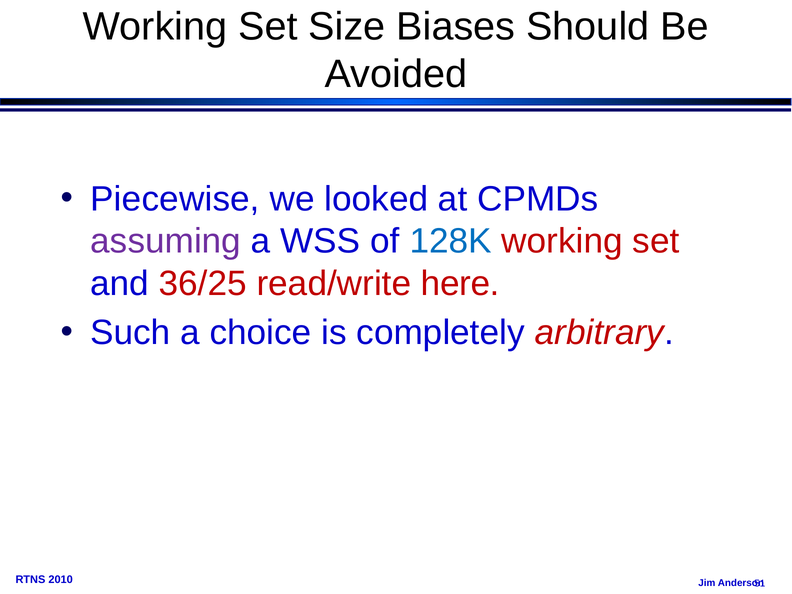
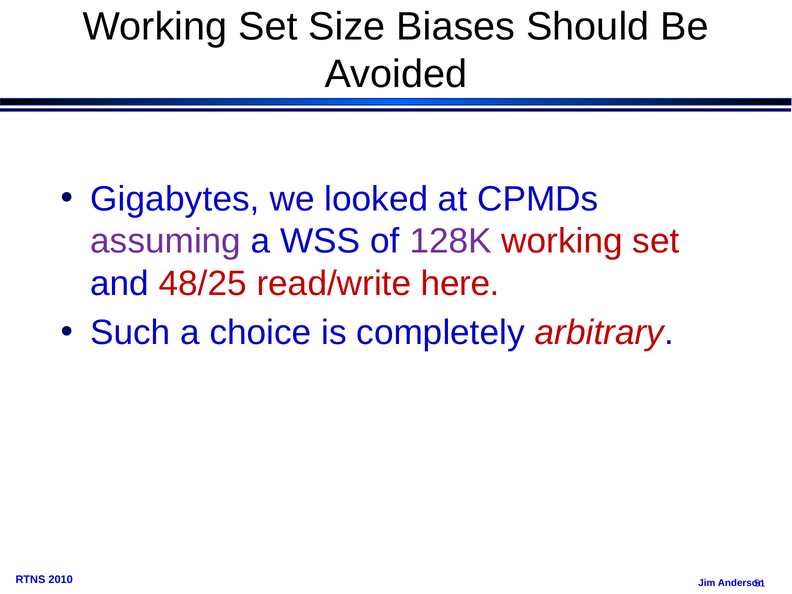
Piecewise: Piecewise -> Gigabytes (175, 199)
128K colour: blue -> purple (451, 241)
36/25: 36/25 -> 48/25 (203, 284)
